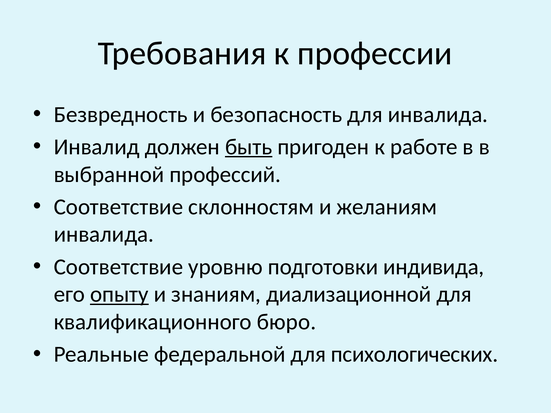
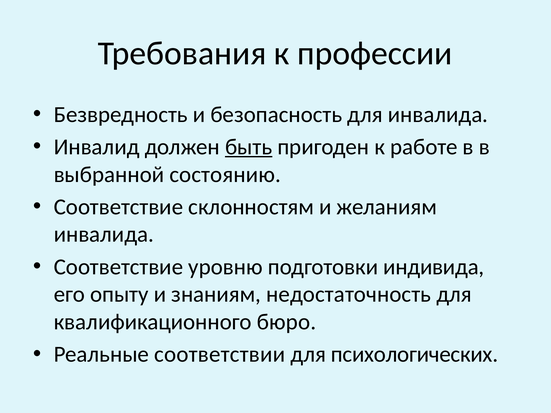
профессий: профессий -> состоянию (225, 175)
опыту underline: present -> none (119, 295)
диализационной: диализационной -> недостаточность (349, 295)
федеральной: федеральной -> соответствии (220, 355)
